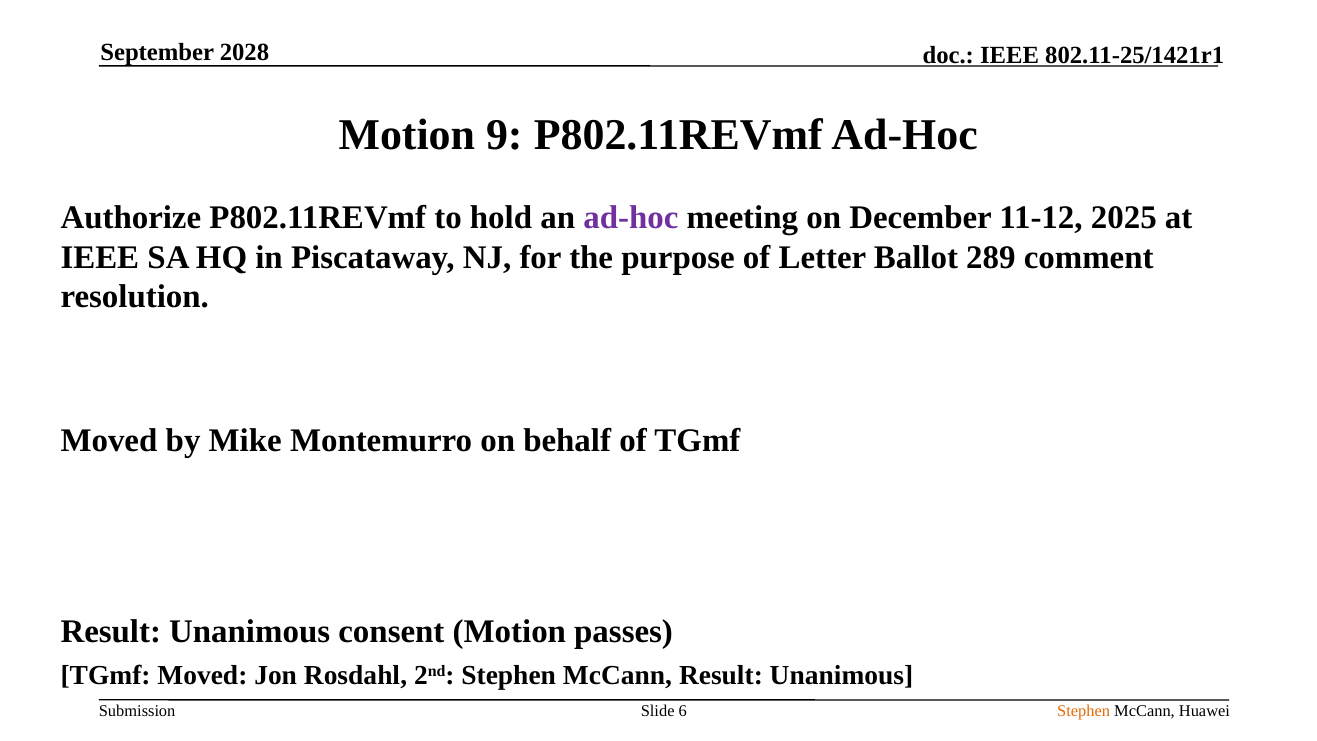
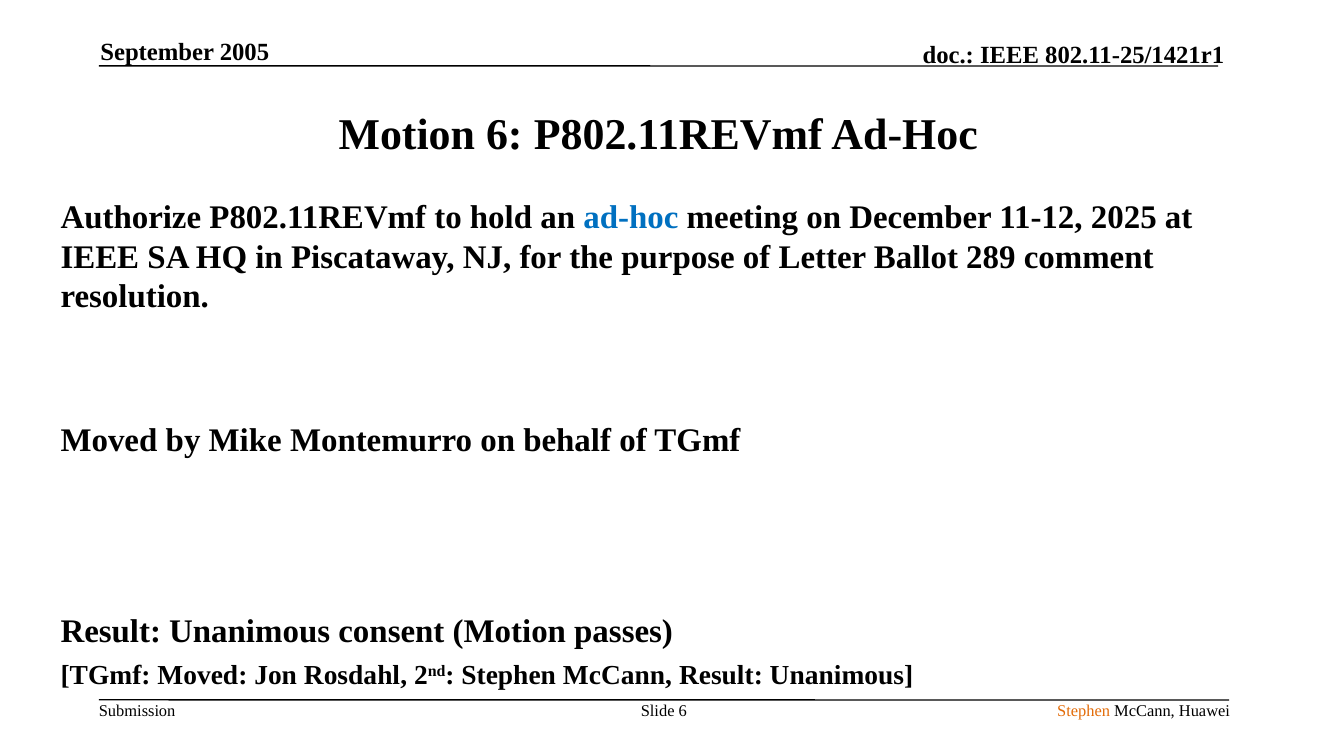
2028: 2028 -> 2005 (244, 52)
Motion 9: 9 -> 6 (504, 135)
ad-hoc colour: purple -> blue (631, 218)
